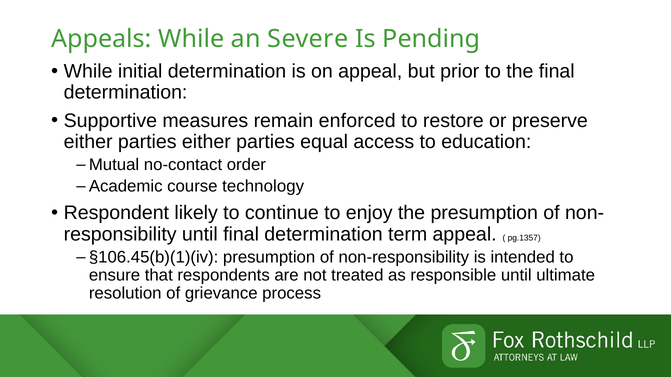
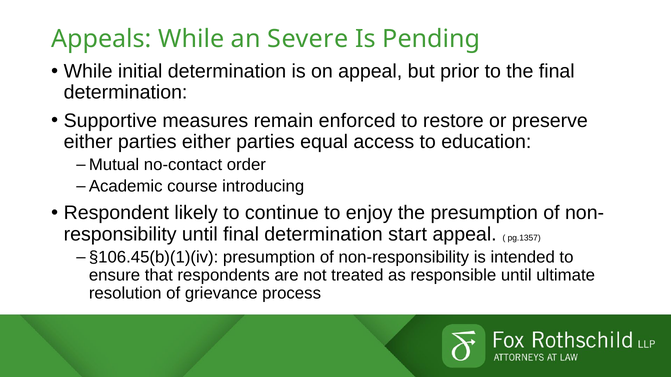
technology: technology -> introducing (263, 187)
term: term -> start (408, 234)
